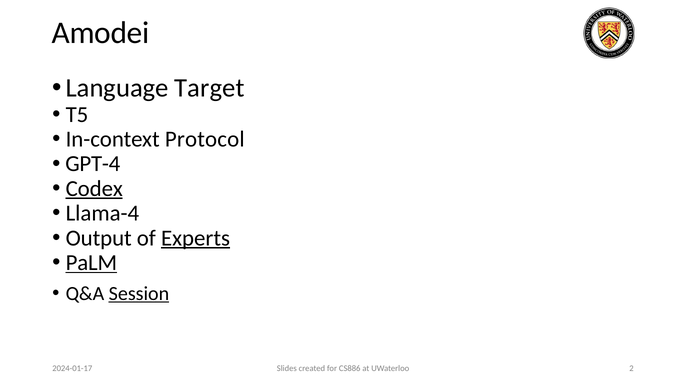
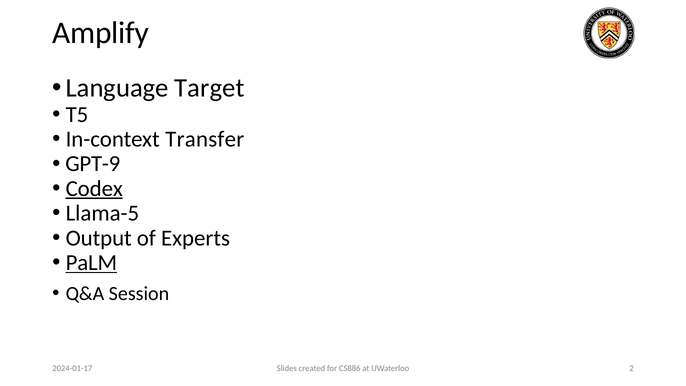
Amodei: Amodei -> Amplify (101, 33)
Protocol: Protocol -> Transfer (205, 139)
GPT-4: GPT-4 -> GPT-9 (93, 164)
Llama-4: Llama-4 -> Llama-5 (102, 213)
Experts underline: present -> none (195, 238)
Session underline: present -> none (139, 293)
